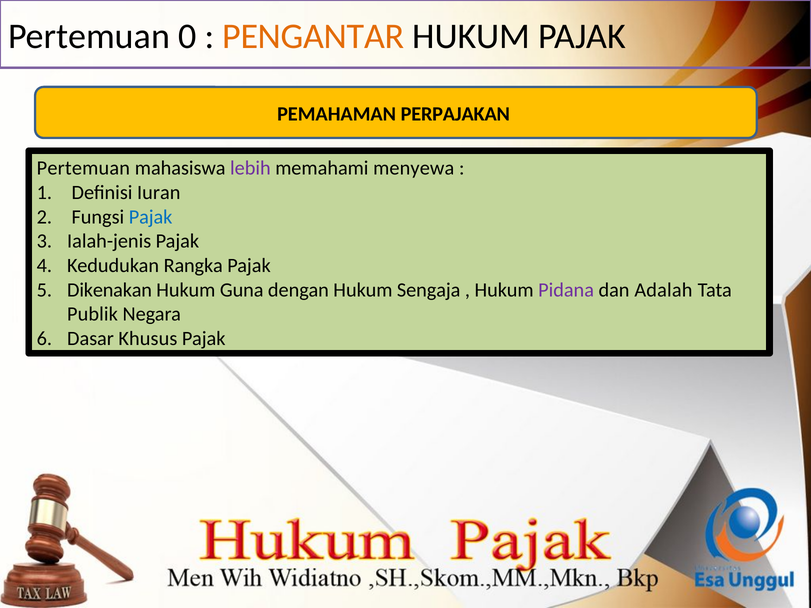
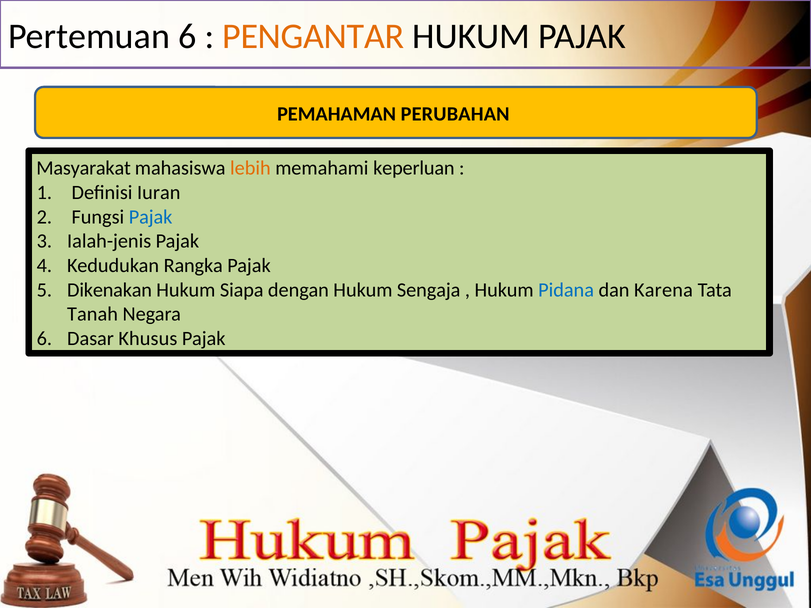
Pertemuan 0: 0 -> 6 (187, 36)
PERPAJAKAN: PERPAJAKAN -> PERUBAHAN (455, 114)
Pertemuan: Pertemuan -> Masyarakat (84, 168)
lebih colour: purple -> orange (250, 168)
menyewa: menyewa -> keperluan (414, 168)
Guna: Guna -> Siapa (242, 290)
Pidana colour: purple -> blue (566, 290)
Adalah: Adalah -> Karena (663, 290)
Publik: Publik -> Tanah (93, 314)
